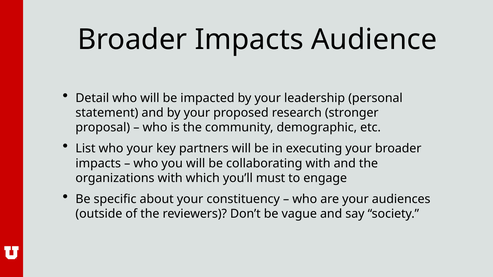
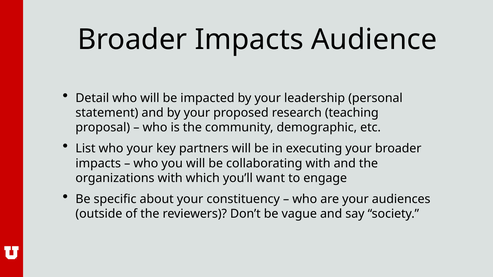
stronger: stronger -> teaching (352, 113)
must: must -> want (270, 178)
